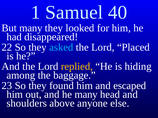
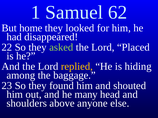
40: 40 -> 62 (118, 12)
But many: many -> home (31, 28)
asked colour: light blue -> light green (61, 47)
escaped: escaped -> shouted (130, 86)
